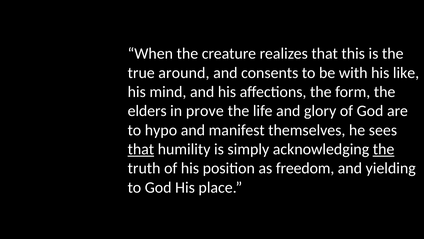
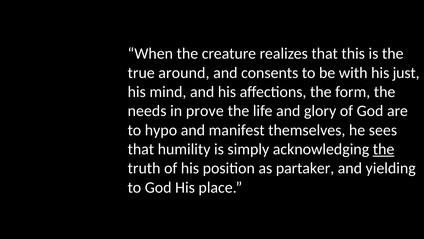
like: like -> just (406, 73)
elders: elders -> needs (147, 111)
that underline: present -> none (141, 149)
freedom: freedom -> partaker (305, 168)
